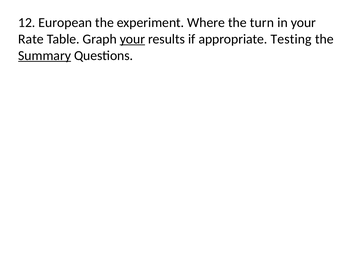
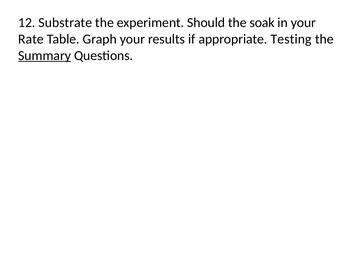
European: European -> Substrate (65, 23)
Where: Where -> Should (206, 23)
turn: turn -> soak (262, 23)
your underline: present -> none (132, 39)
